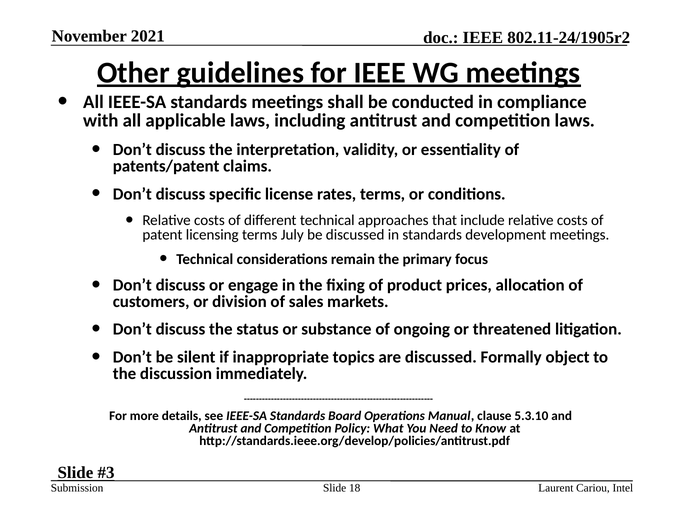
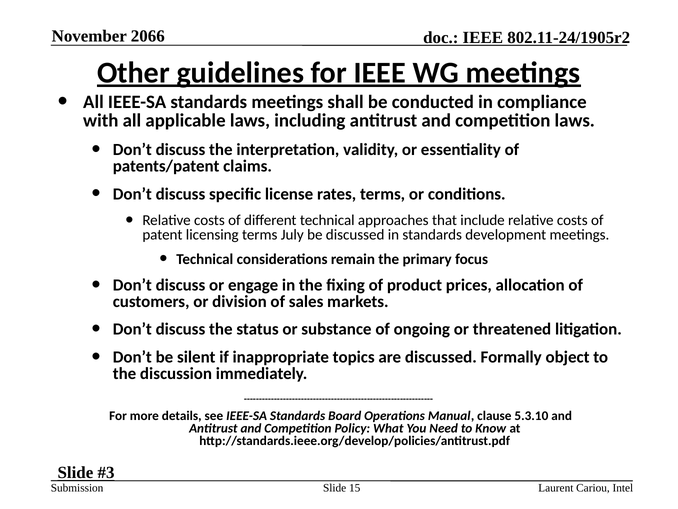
2021: 2021 -> 2066 (148, 36)
18: 18 -> 15 (355, 488)
